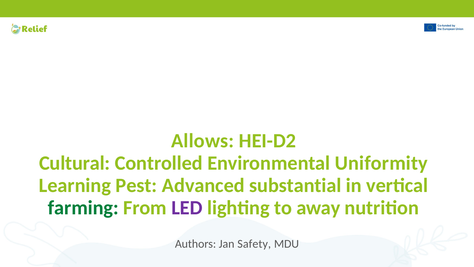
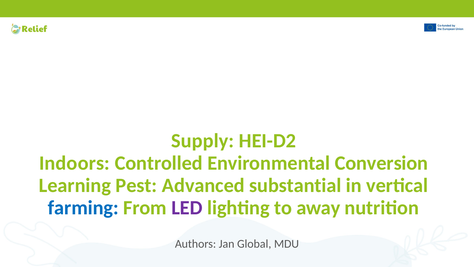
Allows: Allows -> Supply (203, 141)
Cultural: Cultural -> Indoors (74, 163)
Uniformity: Uniformity -> Conversion (381, 163)
farming colour: green -> blue (83, 207)
Safety: Safety -> Global (254, 244)
